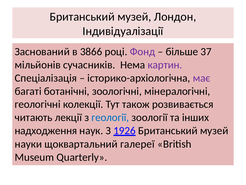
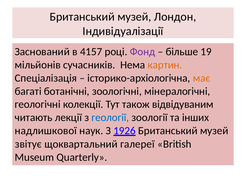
3866: 3866 -> 4157 (91, 52)
37: 37 -> 19 (206, 52)
картин colour: purple -> orange (165, 65)
має colour: purple -> orange (202, 78)
розвивається: розвивається -> відвідуваним (183, 104)
надходження: надходження -> надлишкової (46, 130)
науки: науки -> звітує (28, 144)
